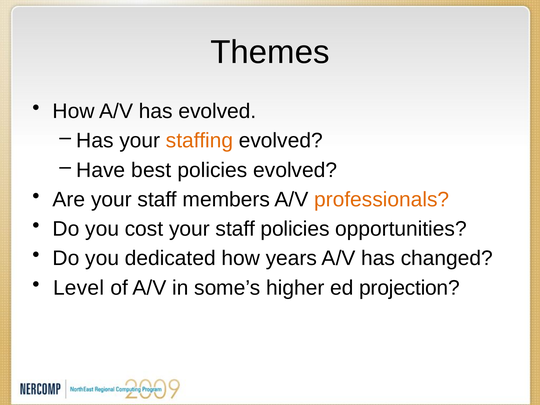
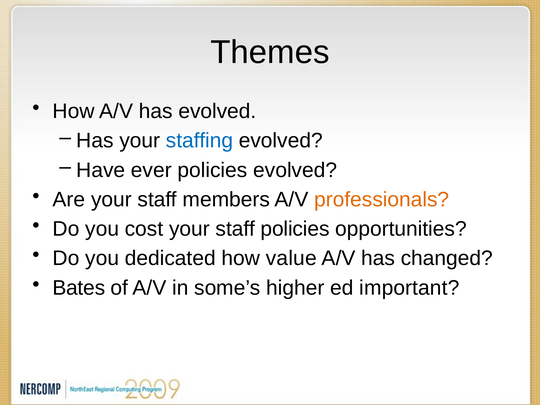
staffing colour: orange -> blue (200, 141)
best: best -> ever (151, 170)
years: years -> value (291, 258)
Level: Level -> Bates (79, 288)
projection: projection -> important (409, 288)
